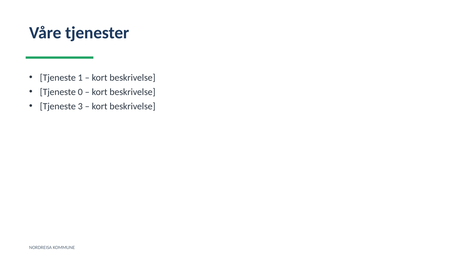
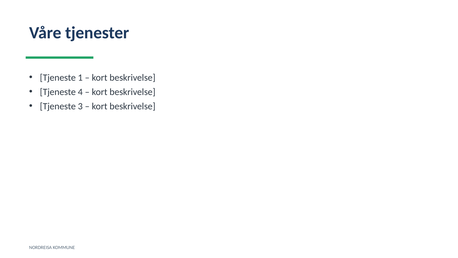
0: 0 -> 4 (80, 92)
